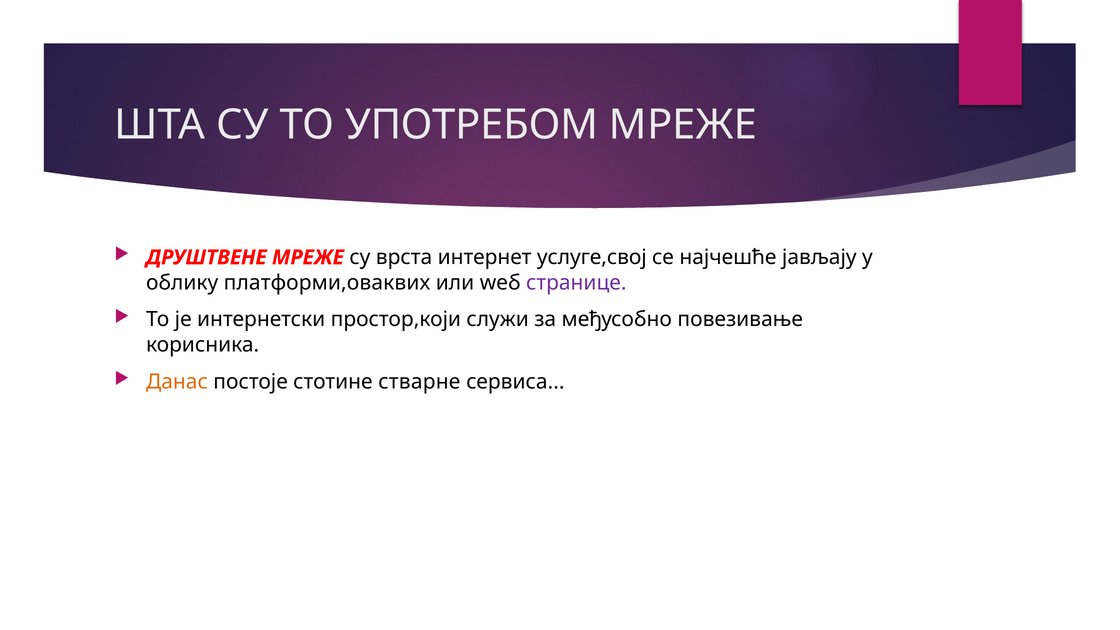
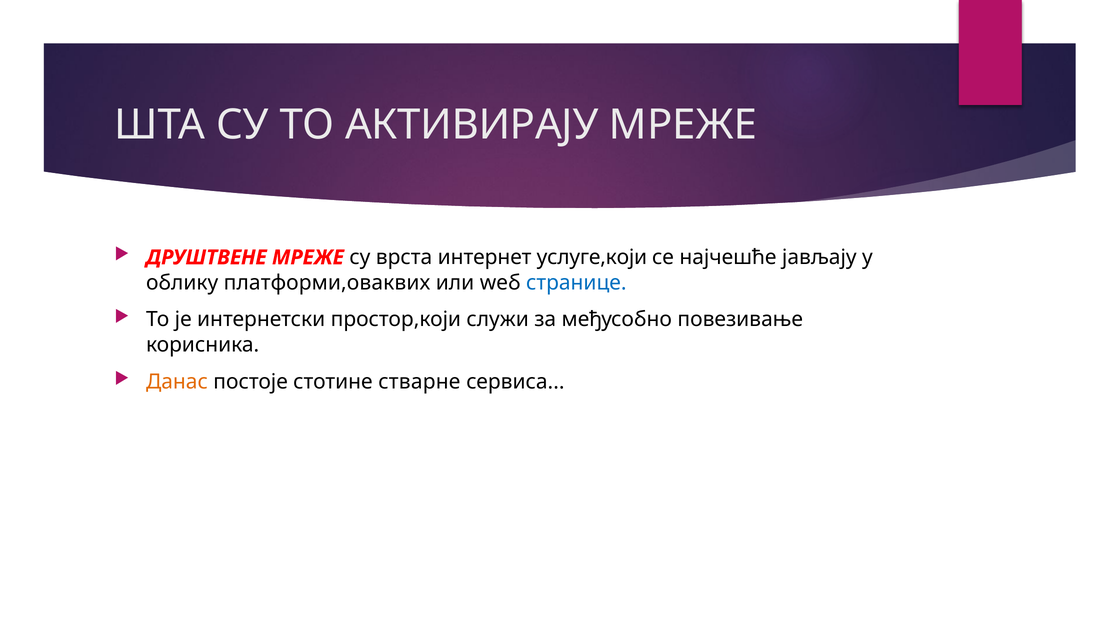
УПОТРЕБОМ: УПОТРЕБОМ -> АКТИВИРАЈУ (472, 125)
услуге,свој: услуге,свој -> услуге,који (592, 257)
странице colour: purple -> blue (576, 283)
